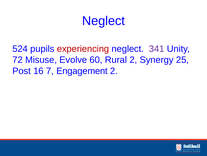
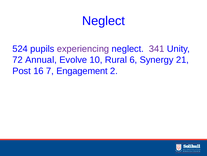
experiencing colour: red -> purple (83, 49)
Misuse: Misuse -> Annual (41, 60)
60: 60 -> 10 (96, 60)
Rural 2: 2 -> 6 (133, 60)
25: 25 -> 21 (182, 60)
